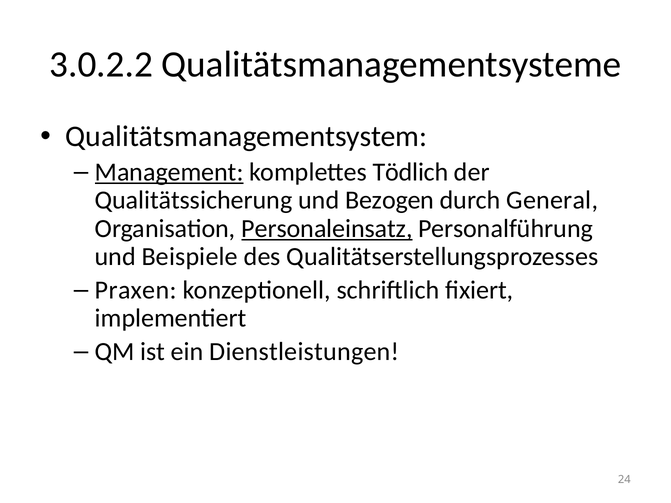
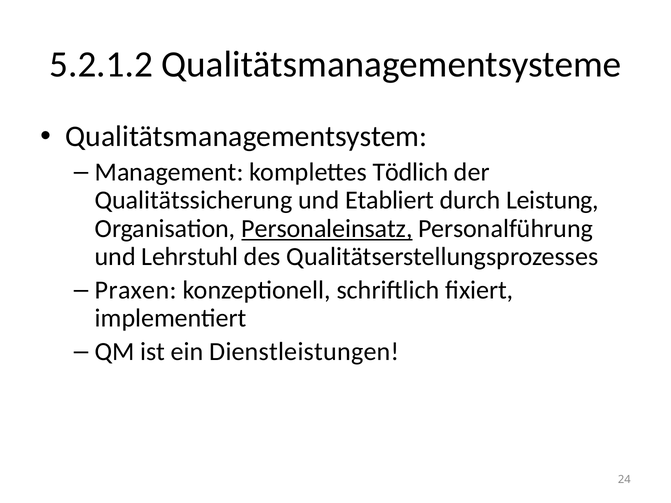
3.0.2.2: 3.0.2.2 -> 5.2.1.2 (101, 65)
Management underline: present -> none (169, 172)
Bezogen: Bezogen -> Etabliert (390, 200)
General: General -> Leistung (553, 200)
Beispiele: Beispiele -> Lehrstuhl (190, 257)
